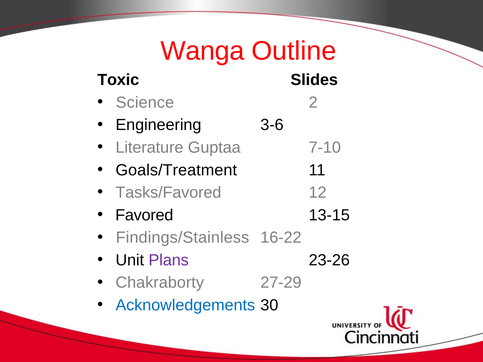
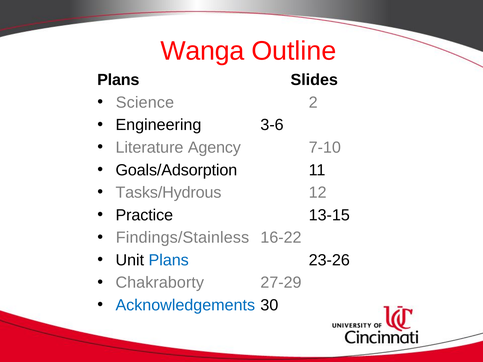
Toxic: Toxic -> Plans (118, 80)
Guptaa: Guptaa -> Agency (214, 148)
Goals/Treatment: Goals/Treatment -> Goals/Adsorption (176, 170)
Tasks/Favored: Tasks/Favored -> Tasks/Hydrous (168, 193)
Favored: Favored -> Practice (144, 215)
Plans colour: purple -> blue (169, 260)
